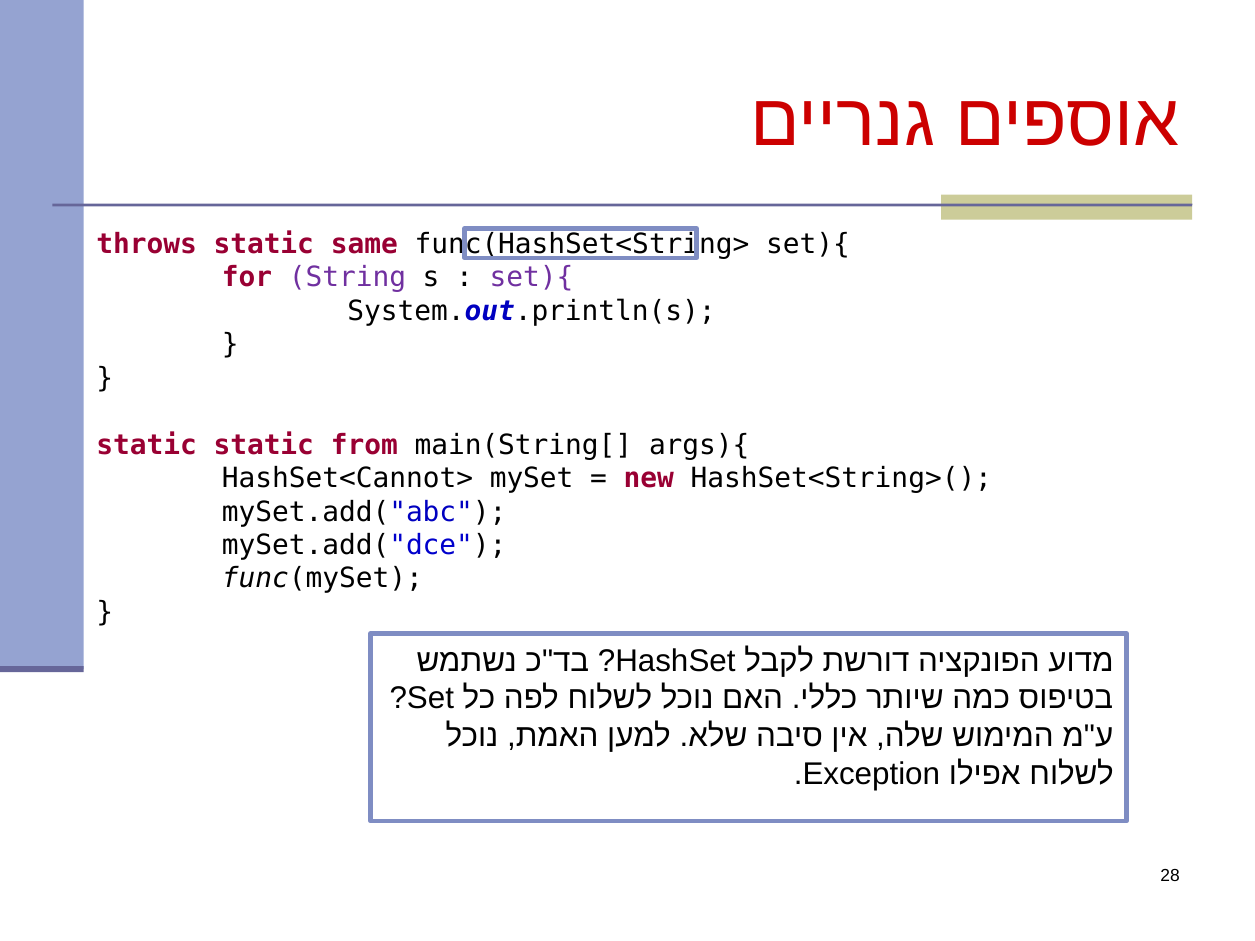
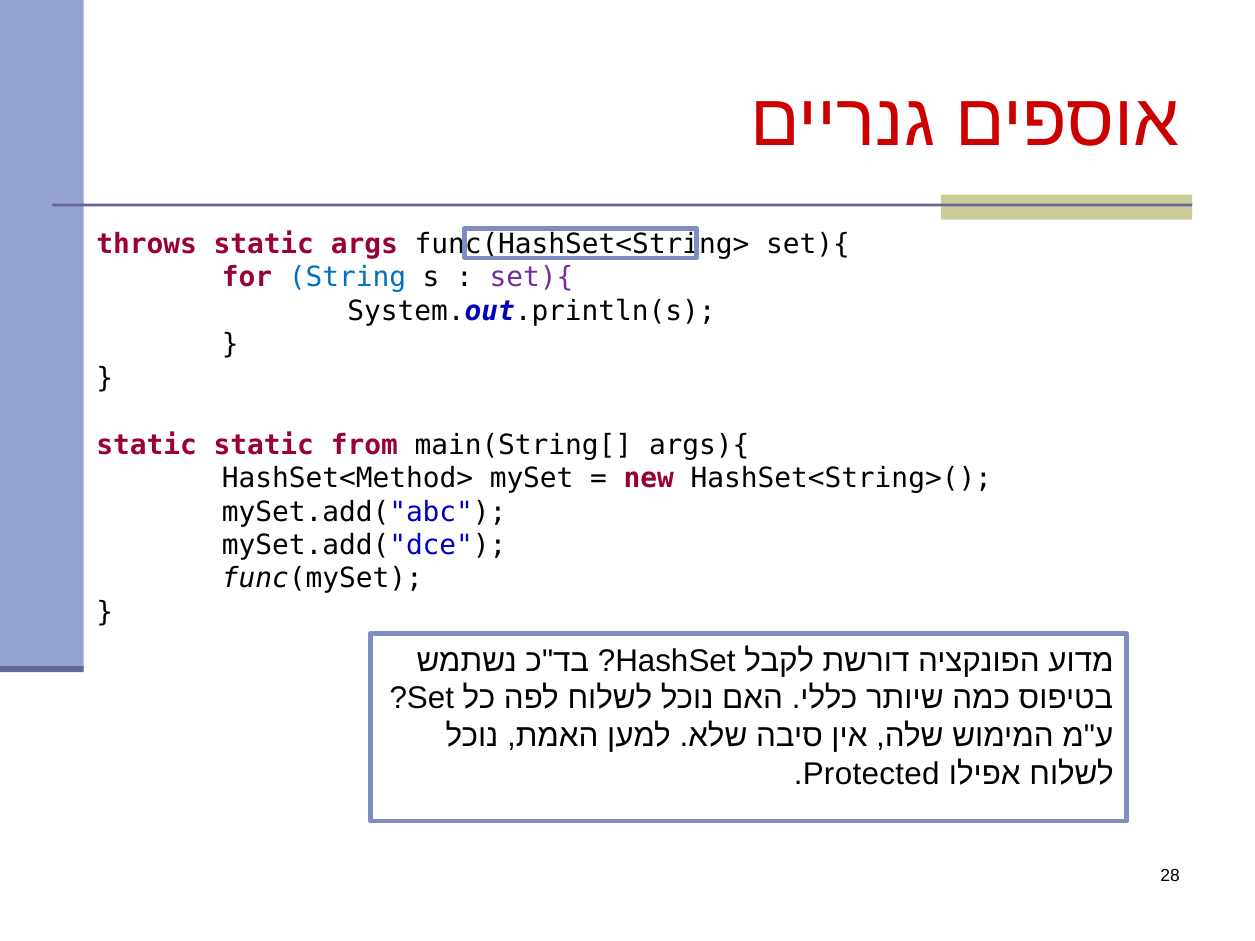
same: same -> args (364, 244)
String colour: purple -> blue (347, 278)
HashSet<Cannot>: HashSet<Cannot> -> HashSet<Method> (348, 479)
Exception: Exception -> Protected (871, 774)
